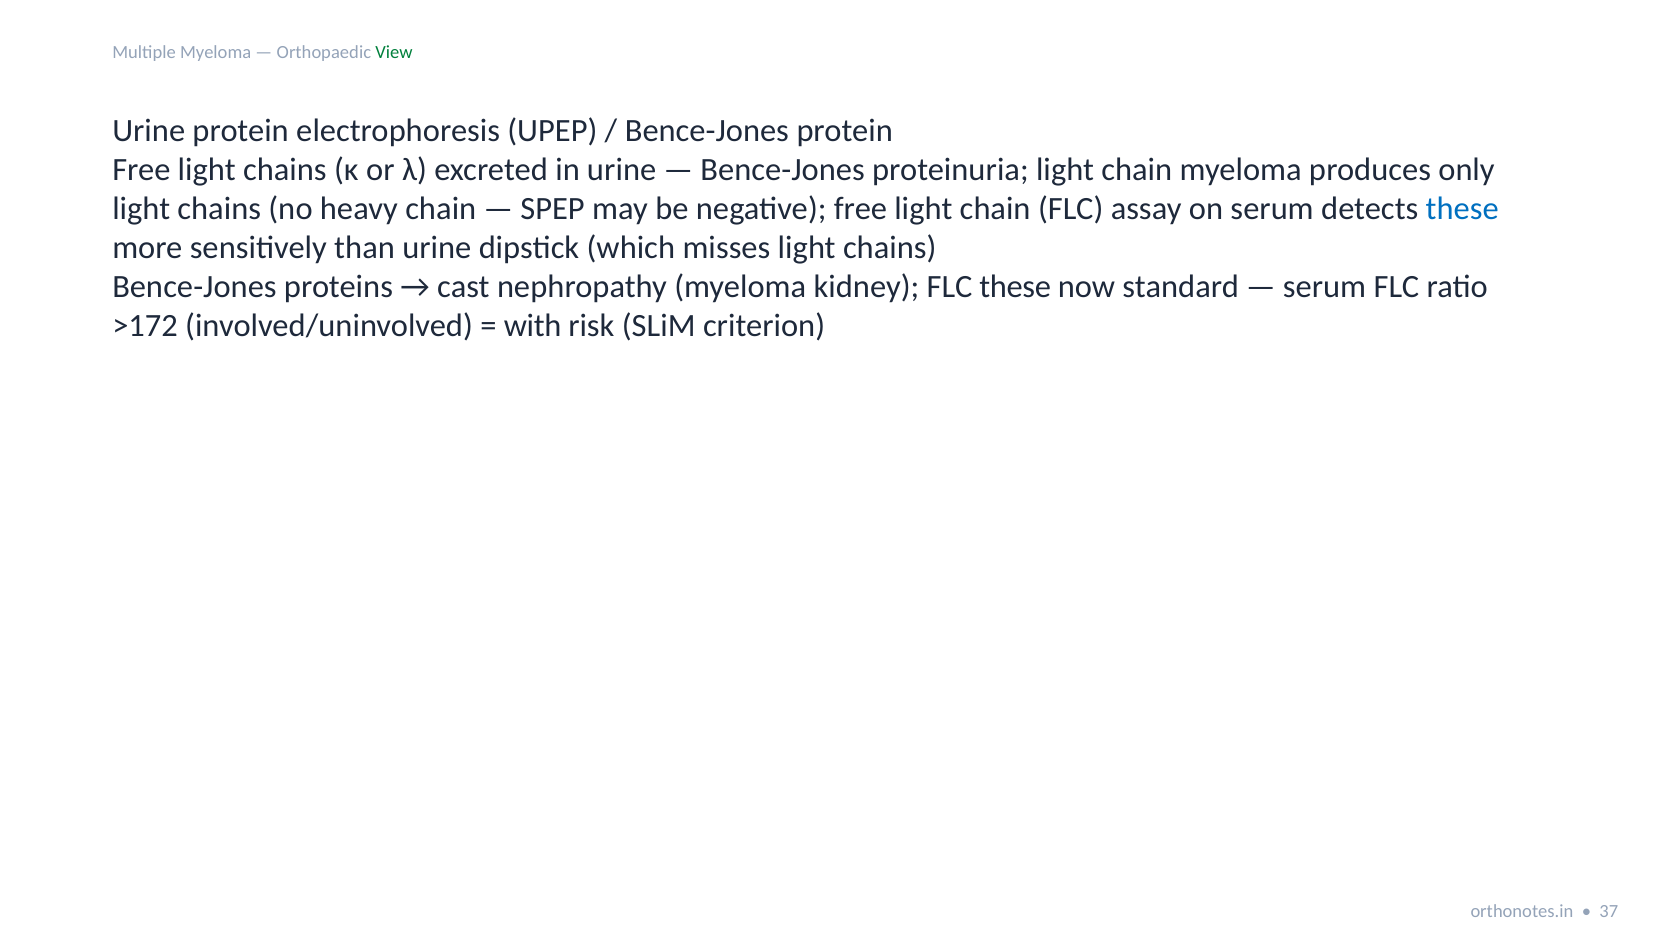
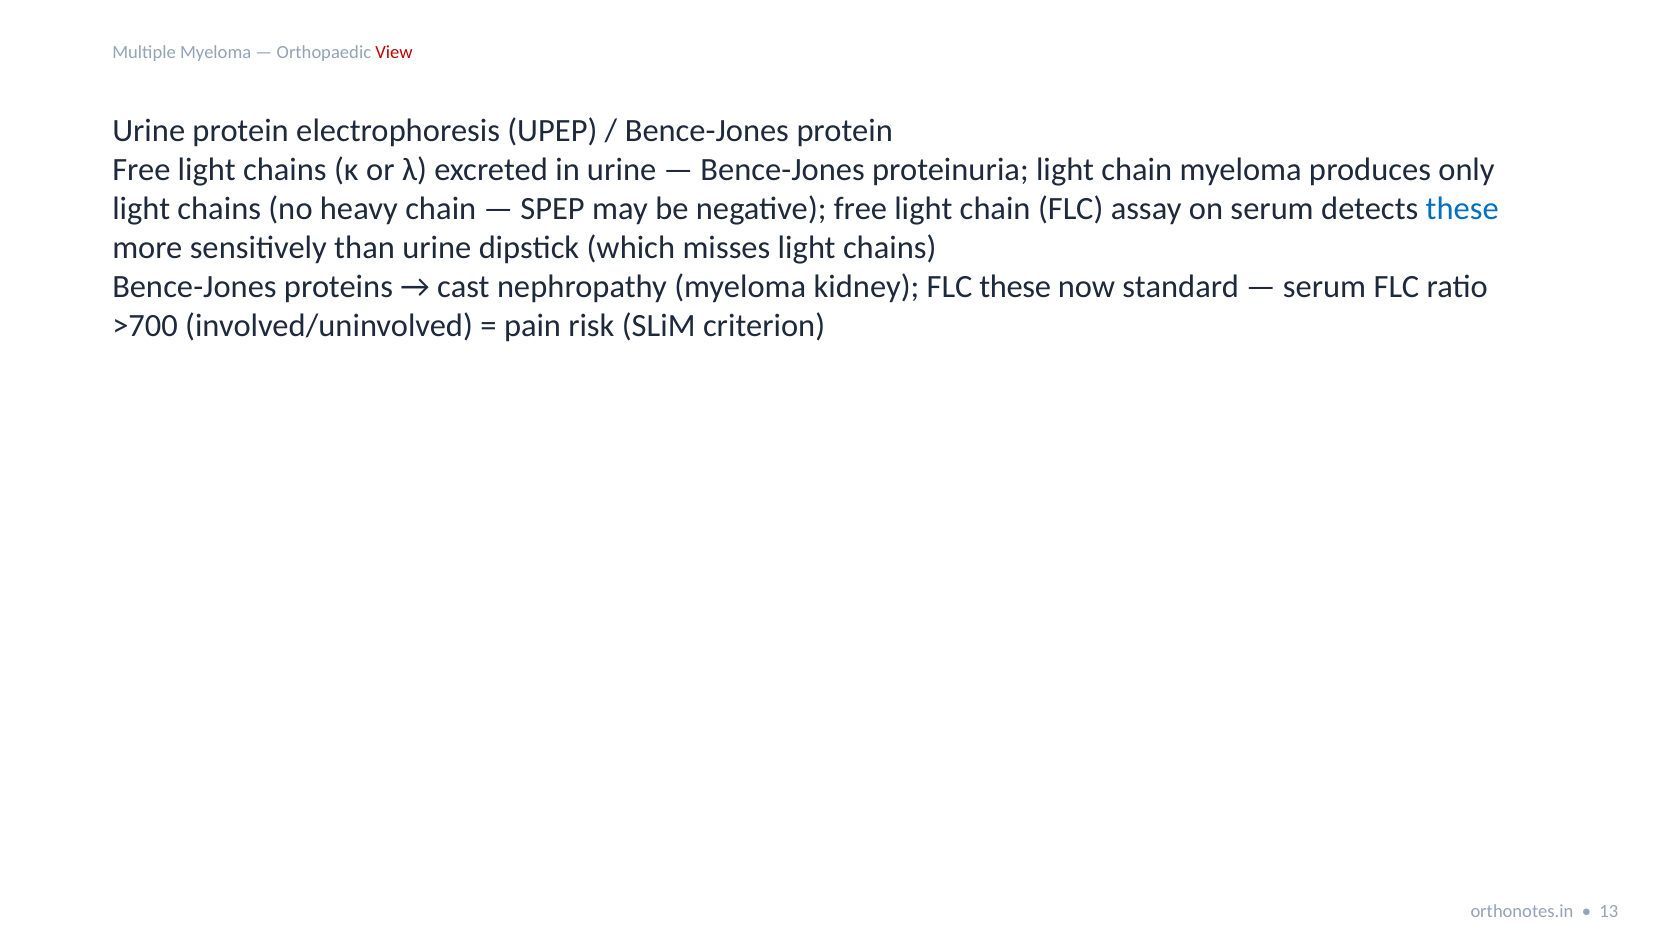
View colour: green -> red (394, 52)
>172: >172 -> >700 (145, 326)
with: with -> pain (532, 326)
37: 37 -> 13 (1609, 911)
